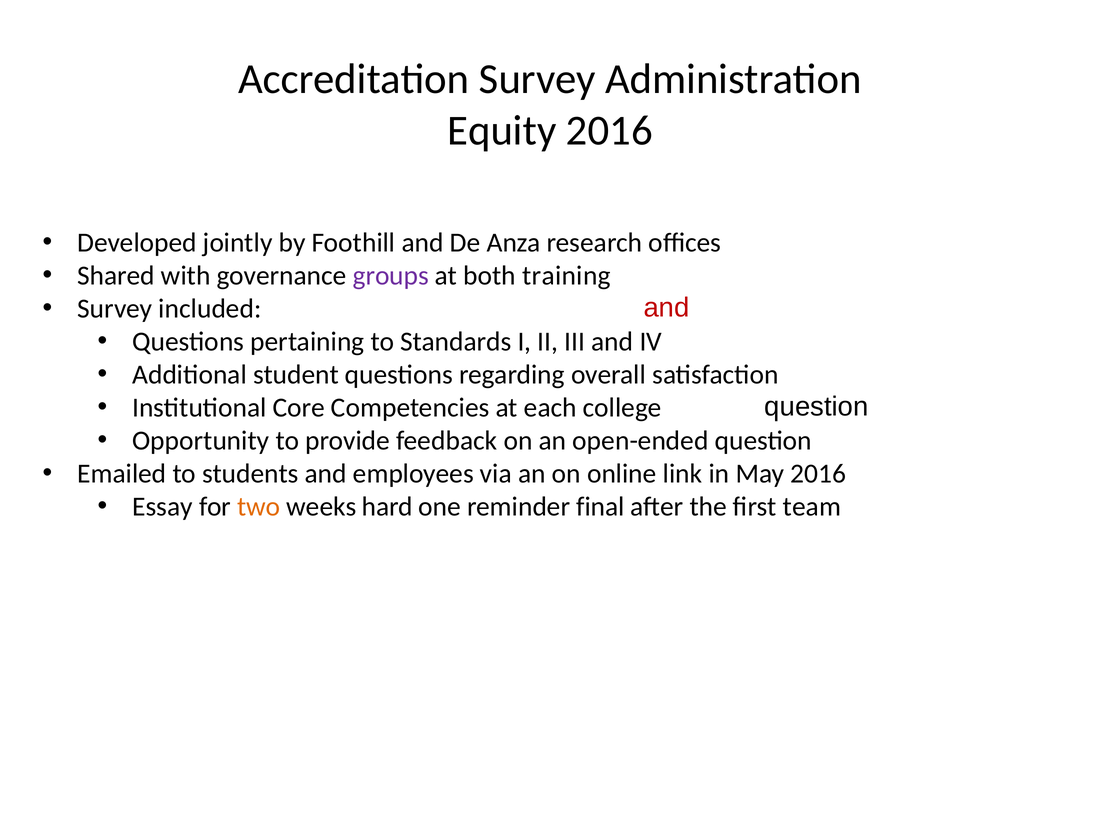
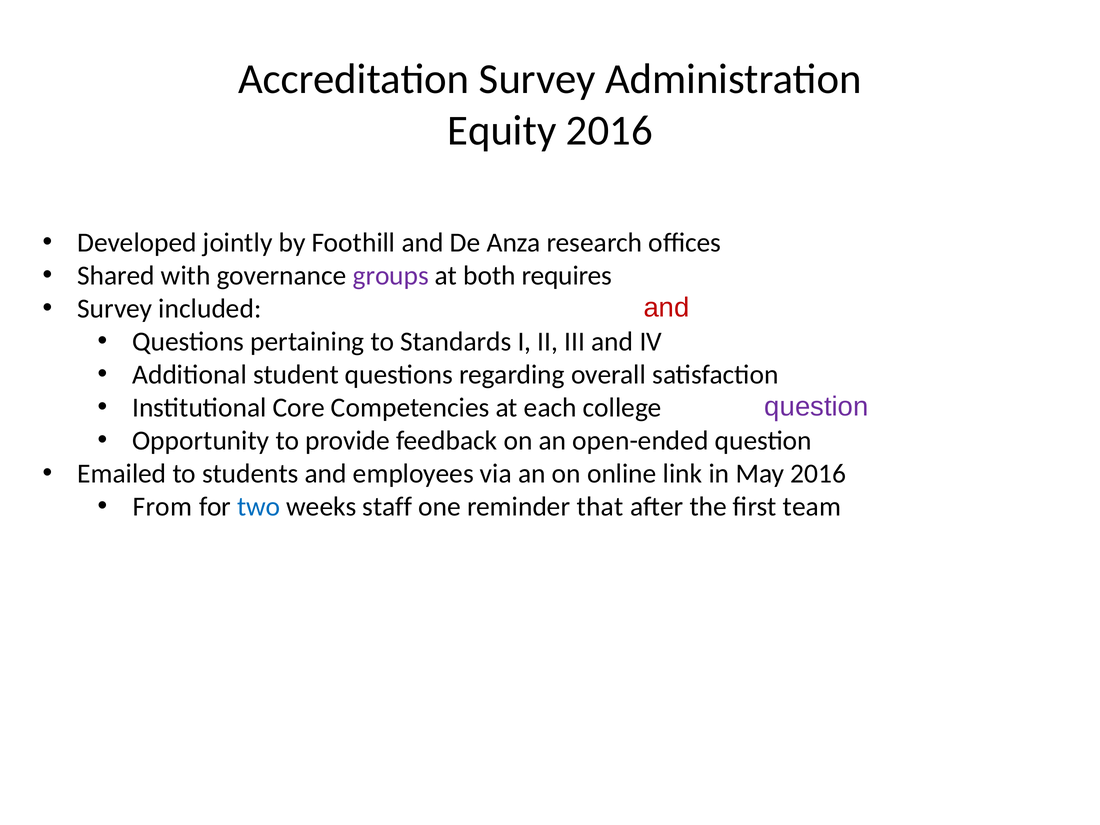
training: training -> requires (567, 275)
question colour: black -> purple (816, 407)
Essay: Essay -> From (162, 506)
two colour: orange -> blue (259, 506)
hard: hard -> staff (387, 506)
final: final -> that (600, 506)
